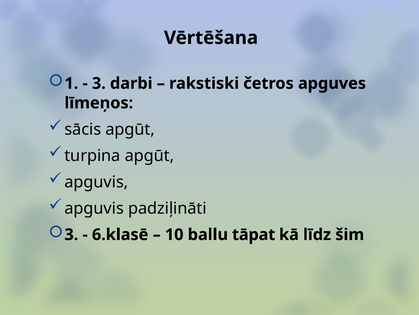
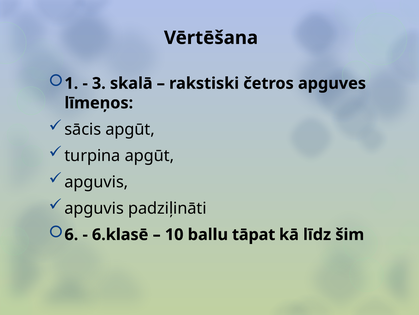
darbi: darbi -> skalā (131, 83)
3: 3 -> 6 (71, 234)
